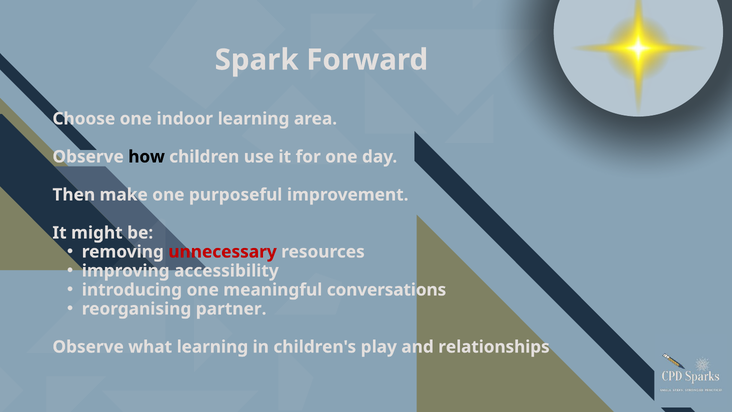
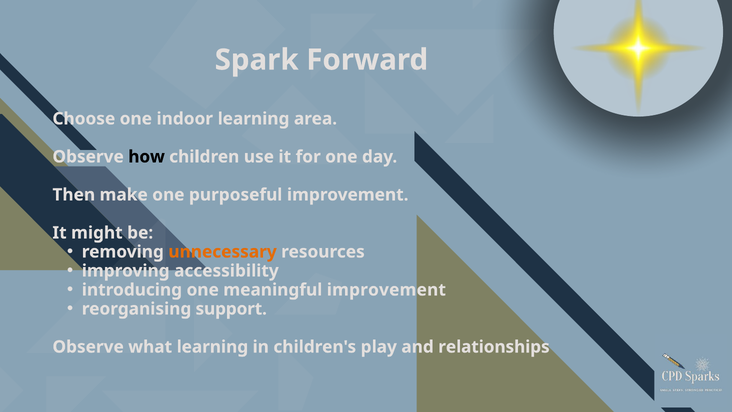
unnecessary colour: red -> orange (223, 252)
meaningful conversations: conversations -> improvement (386, 290)
partner: partner -> support (231, 309)
